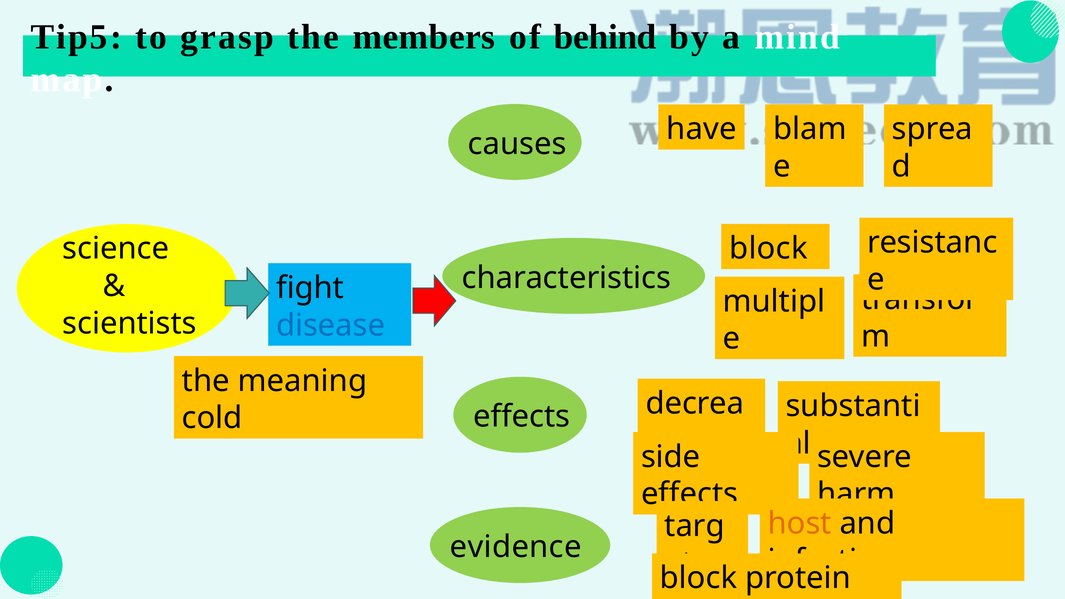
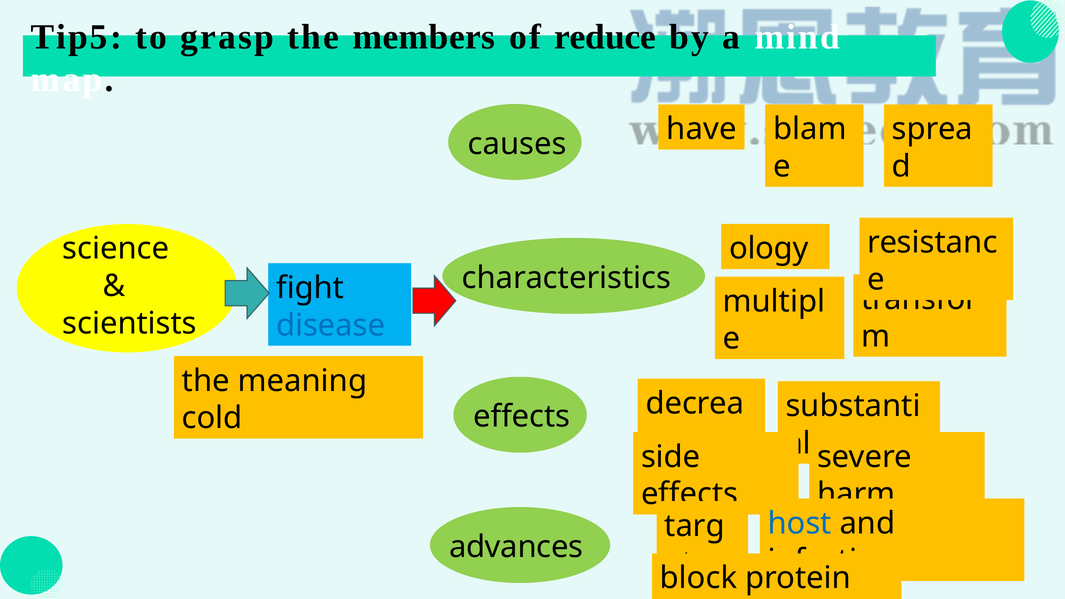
behind: behind -> reduce (605, 37)
block: block -> ology (769, 249)
host colour: orange -> blue (800, 523)
evidence: evidence -> advances (516, 547)
